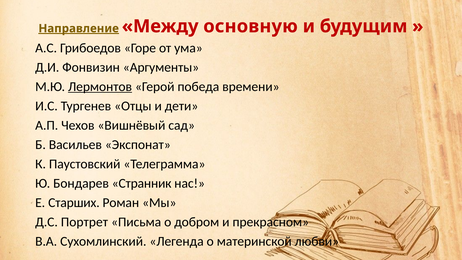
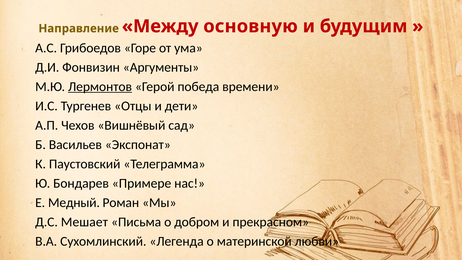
Направление underline: present -> none (79, 29)
Странник: Странник -> Примере (142, 183)
Старших: Старших -> Медный (74, 203)
Портрет: Портрет -> Мешает (84, 222)
